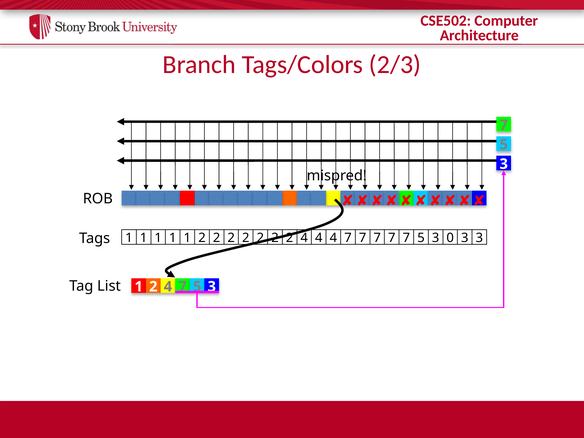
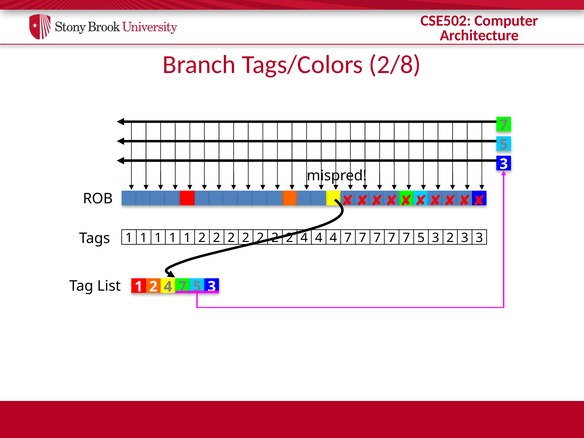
2/3: 2/3 -> 2/8 (395, 65)
3 0: 0 -> 2 (450, 238)
